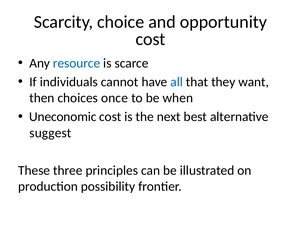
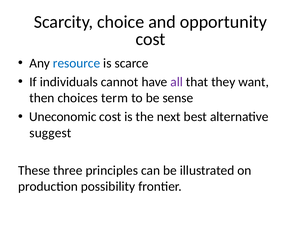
all colour: blue -> purple (177, 82)
once: once -> term (115, 98)
when: when -> sense (178, 98)
